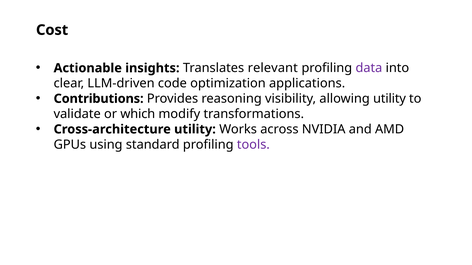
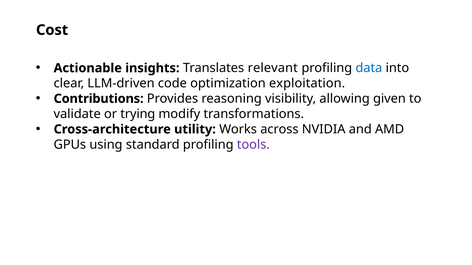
data colour: purple -> blue (369, 68)
applications: applications -> exploitation (307, 84)
allowing utility: utility -> given (389, 99)
which: which -> trying (138, 114)
